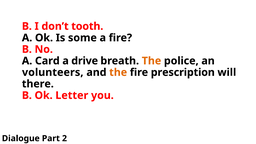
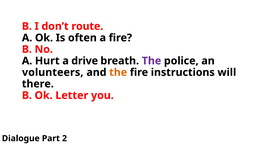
tooth: tooth -> route (87, 26)
some: some -> often (82, 38)
Card: Card -> Hurt (47, 61)
The colour: orange -> purple (151, 61)
prescription: prescription -> instructions (183, 72)
